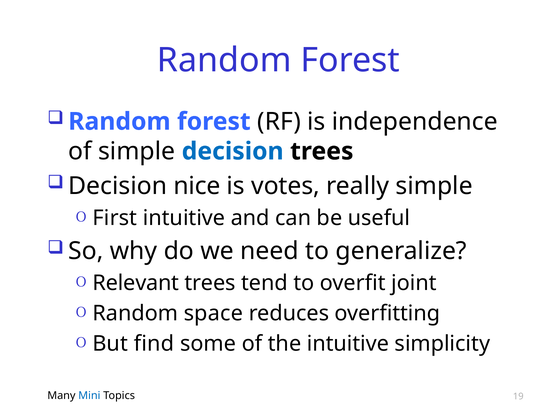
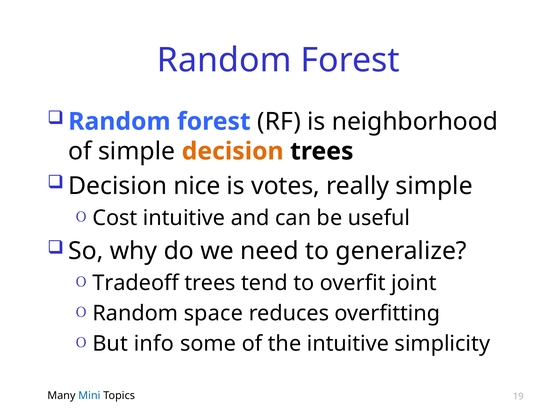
independence: independence -> neighborhood (415, 121)
decision colour: blue -> orange (233, 151)
First: First -> Cost (115, 218)
Relevant: Relevant -> Tradeoff (136, 283)
find: find -> info (154, 344)
